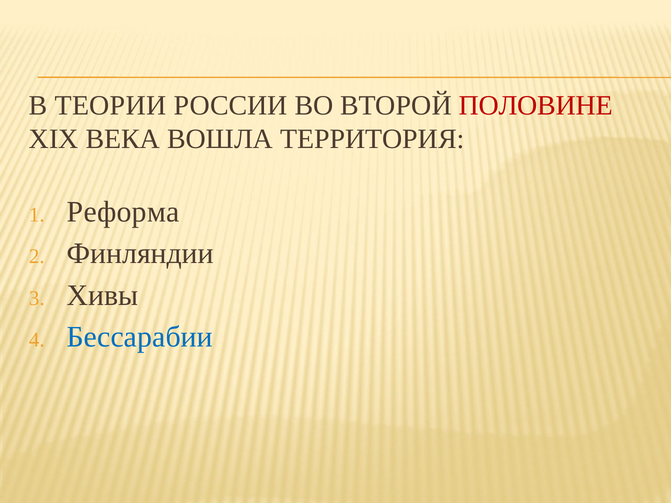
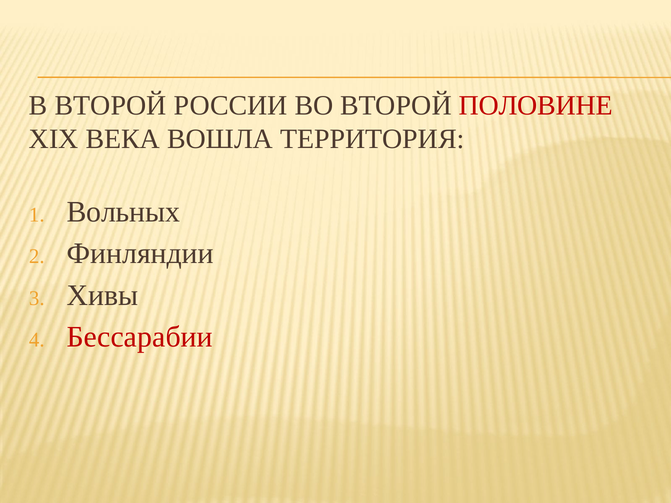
В ТЕОРИИ: ТЕОРИИ -> ВТОРОЙ (111, 106)
Реформа: Реформа -> Вольных (123, 212)
Бессарабии colour: blue -> red (140, 337)
